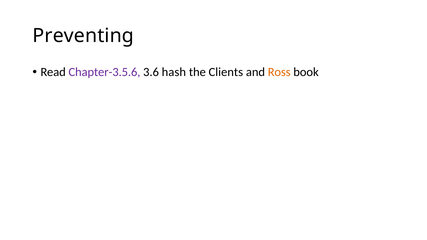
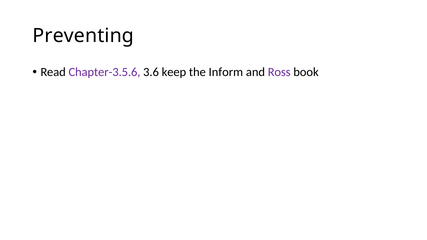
hash: hash -> keep (174, 72)
Clients: Clients -> Inform (226, 72)
Ross colour: orange -> purple (279, 72)
